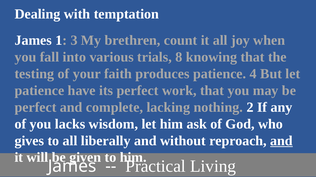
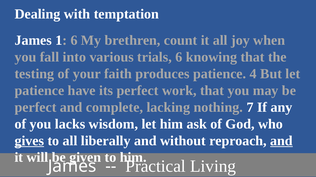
1 3: 3 -> 6 (74, 41)
trials 8: 8 -> 6 (179, 57)
2: 2 -> 7 (250, 108)
gives underline: none -> present (29, 141)
